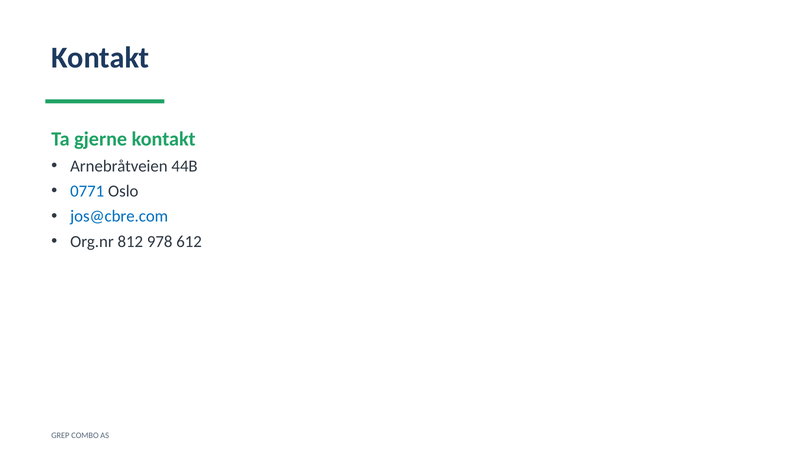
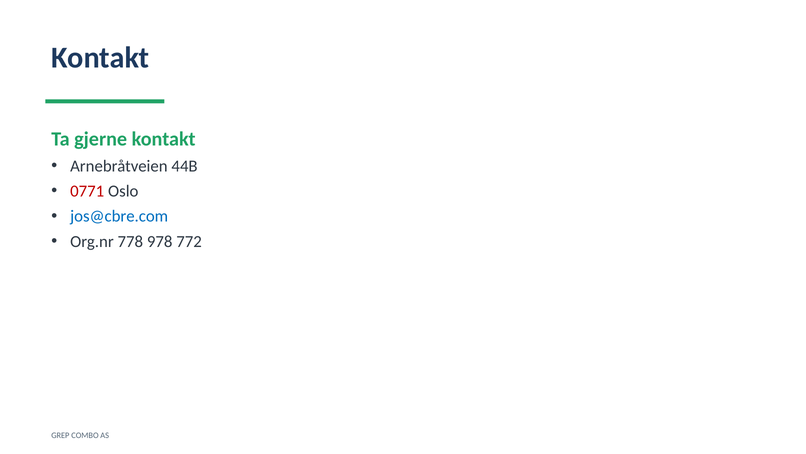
0771 colour: blue -> red (87, 191)
812: 812 -> 778 (130, 241)
612: 612 -> 772 (189, 241)
